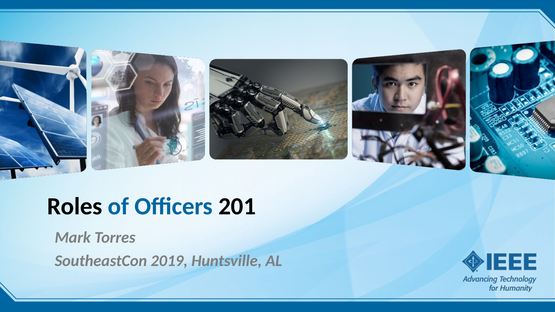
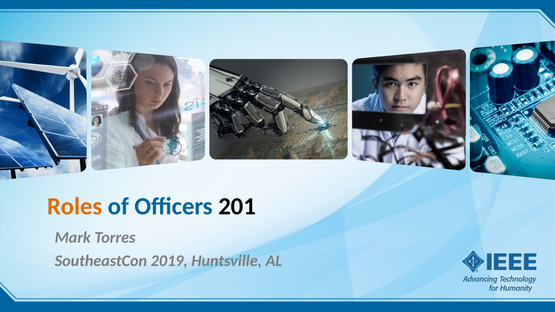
Roles colour: black -> orange (75, 206)
